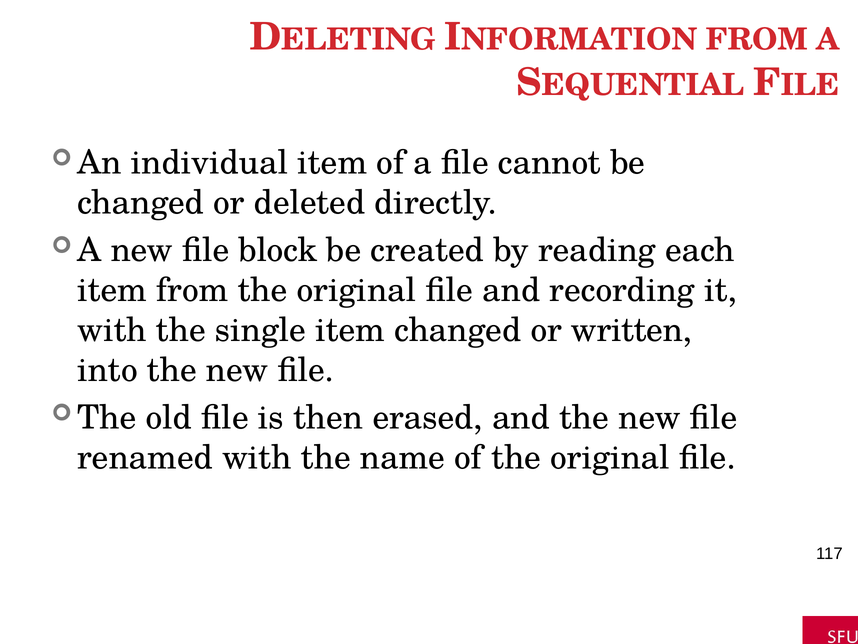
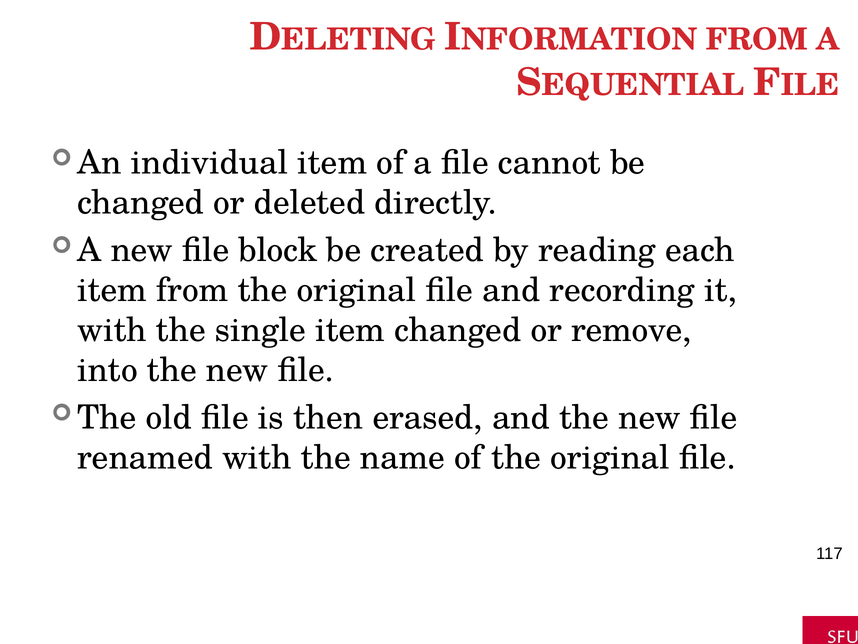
written: written -> remove (631, 330)
